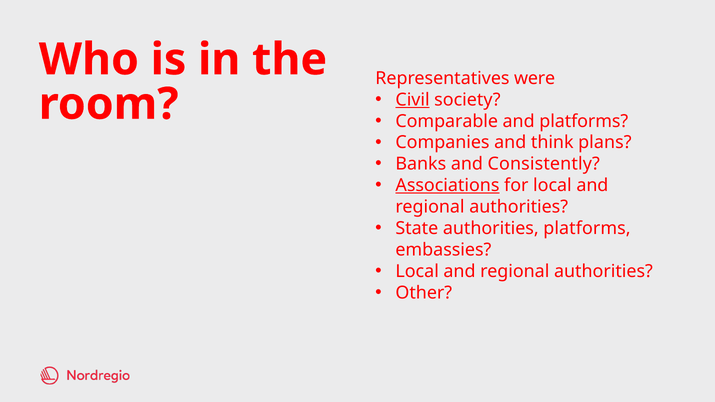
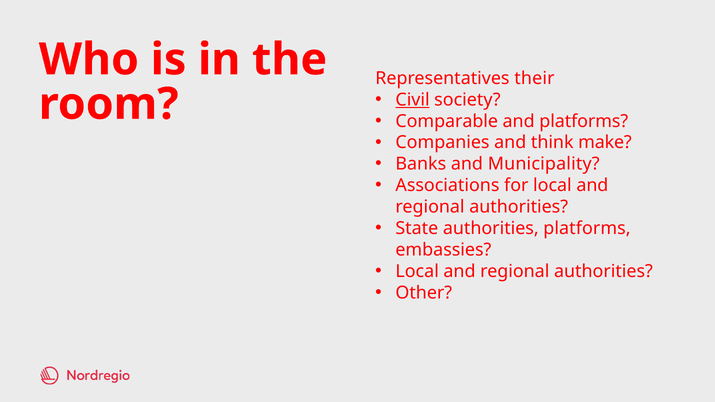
were: were -> their (534, 78)
plans: plans -> make (605, 143)
Consistently: Consistently -> Municipality (544, 164)
Associations underline: present -> none (447, 186)
